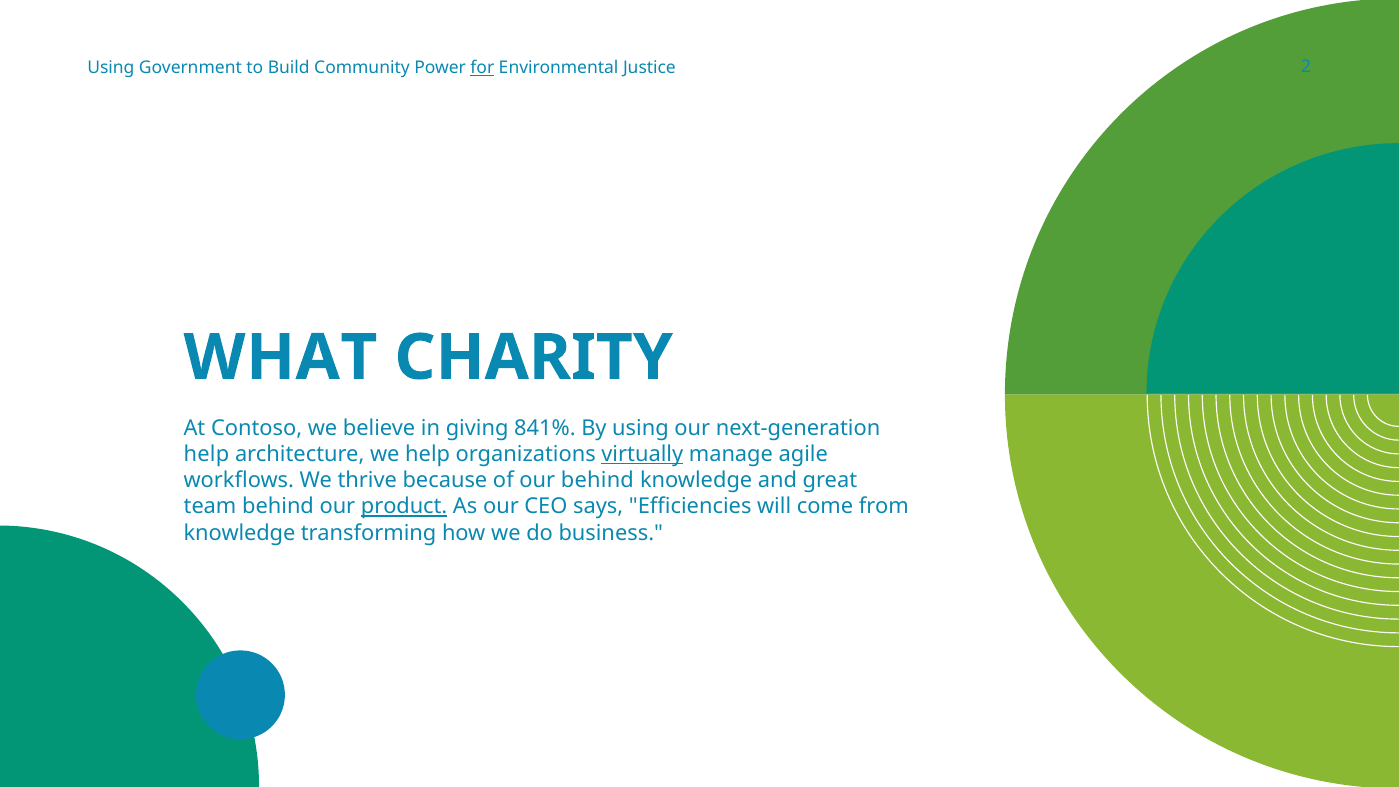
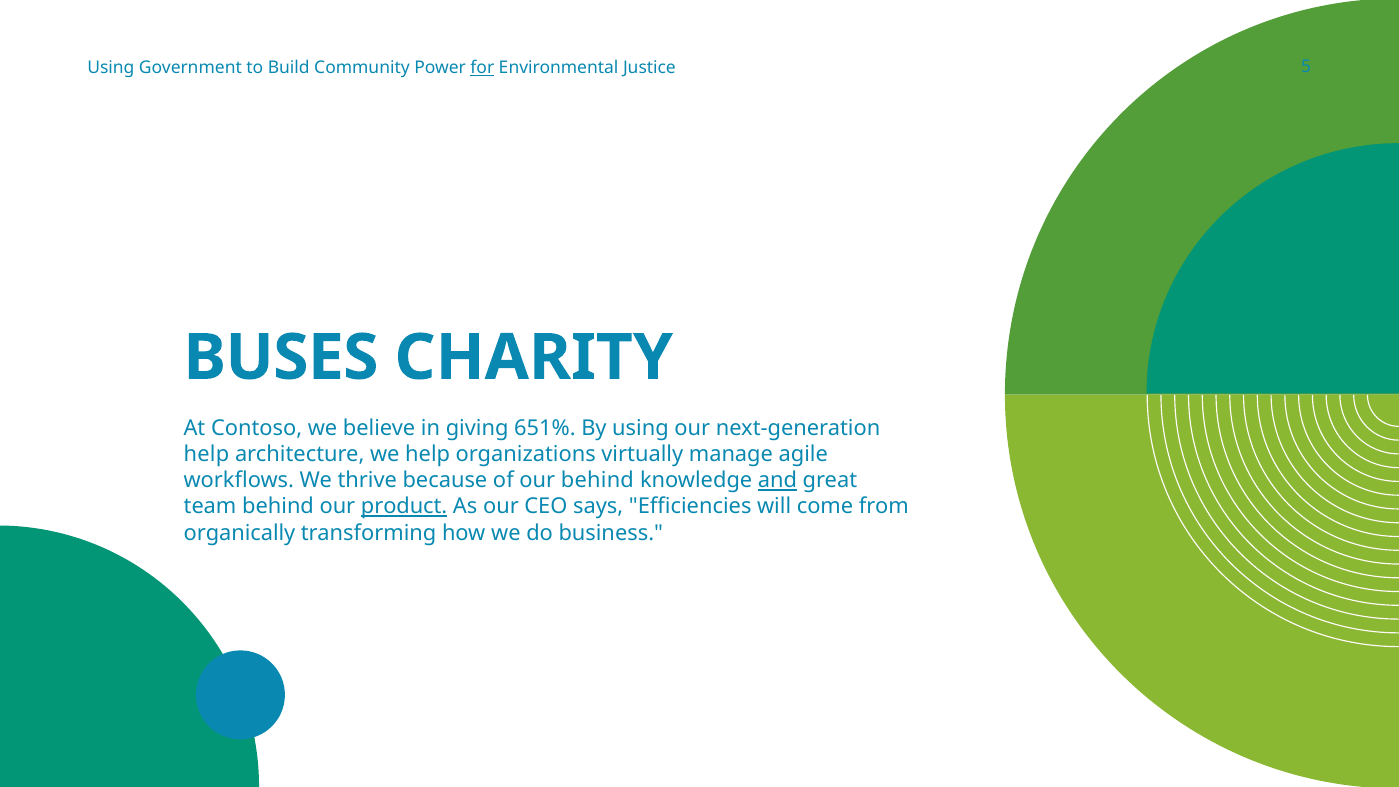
2: 2 -> 5 (1306, 66)
WHAT: WHAT -> BUSES (281, 358)
841%: 841% -> 651% (545, 428)
virtually underline: present -> none (642, 454)
and underline: none -> present (778, 480)
knowledge: knowledge -> organically (239, 533)
